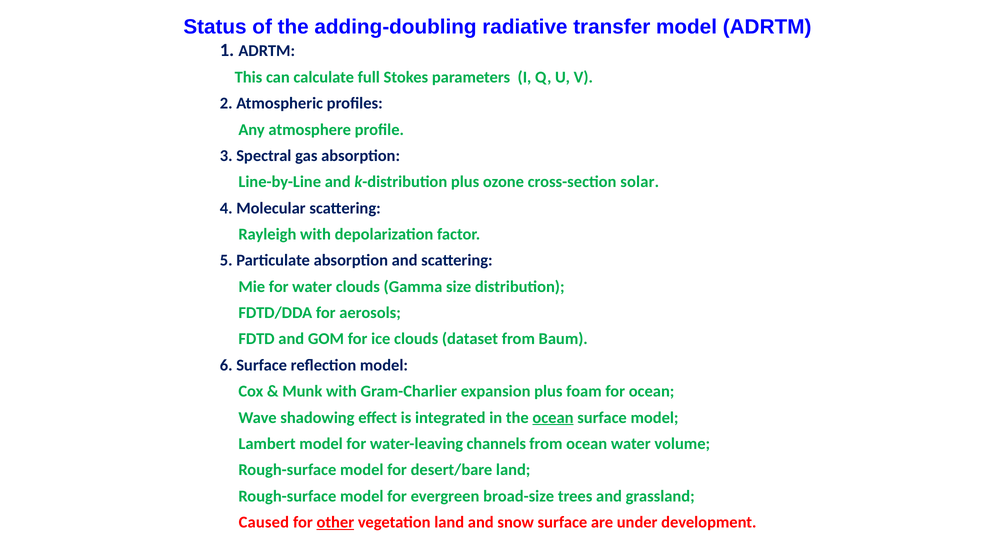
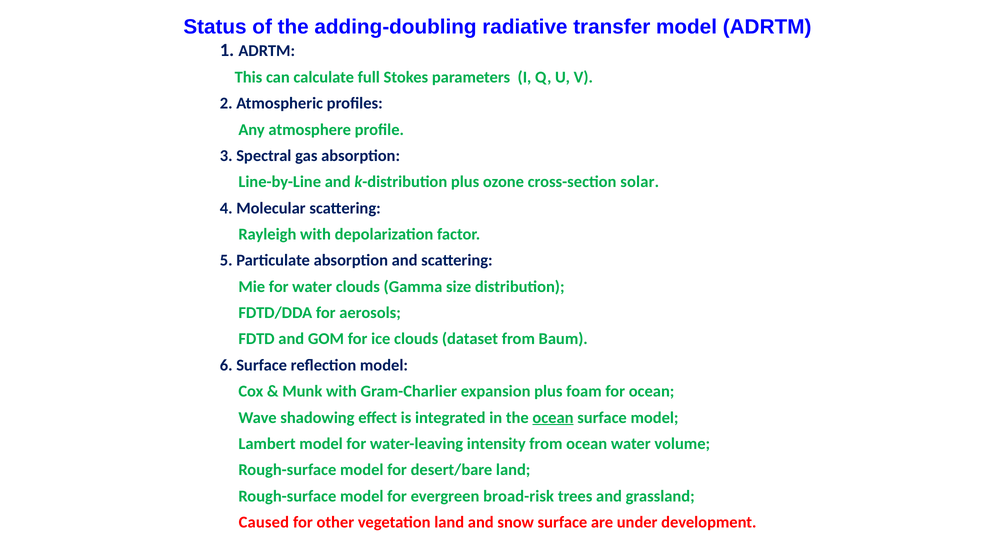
channels: channels -> intensity (496, 444)
broad-size: broad-size -> broad-risk (519, 497)
other underline: present -> none (335, 523)
